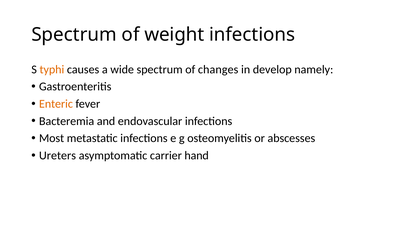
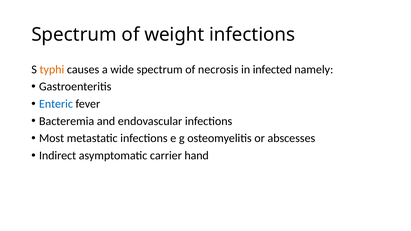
changes: changes -> necrosis (218, 69)
develop: develop -> infected (272, 69)
Enteric colour: orange -> blue (56, 104)
Ureters: Ureters -> Indirect (58, 156)
